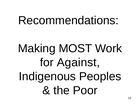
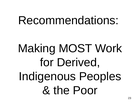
Against: Against -> Derived (78, 62)
